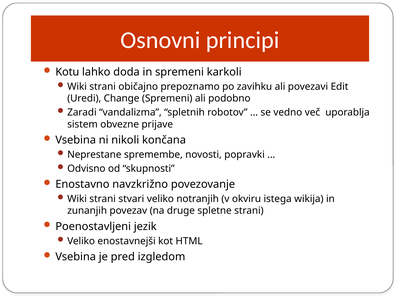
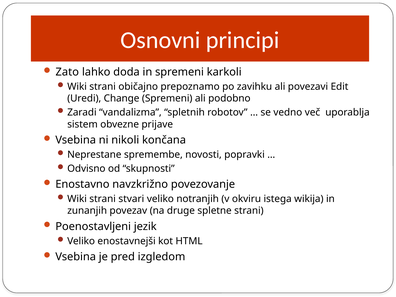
Kotu: Kotu -> Zato (67, 72)
